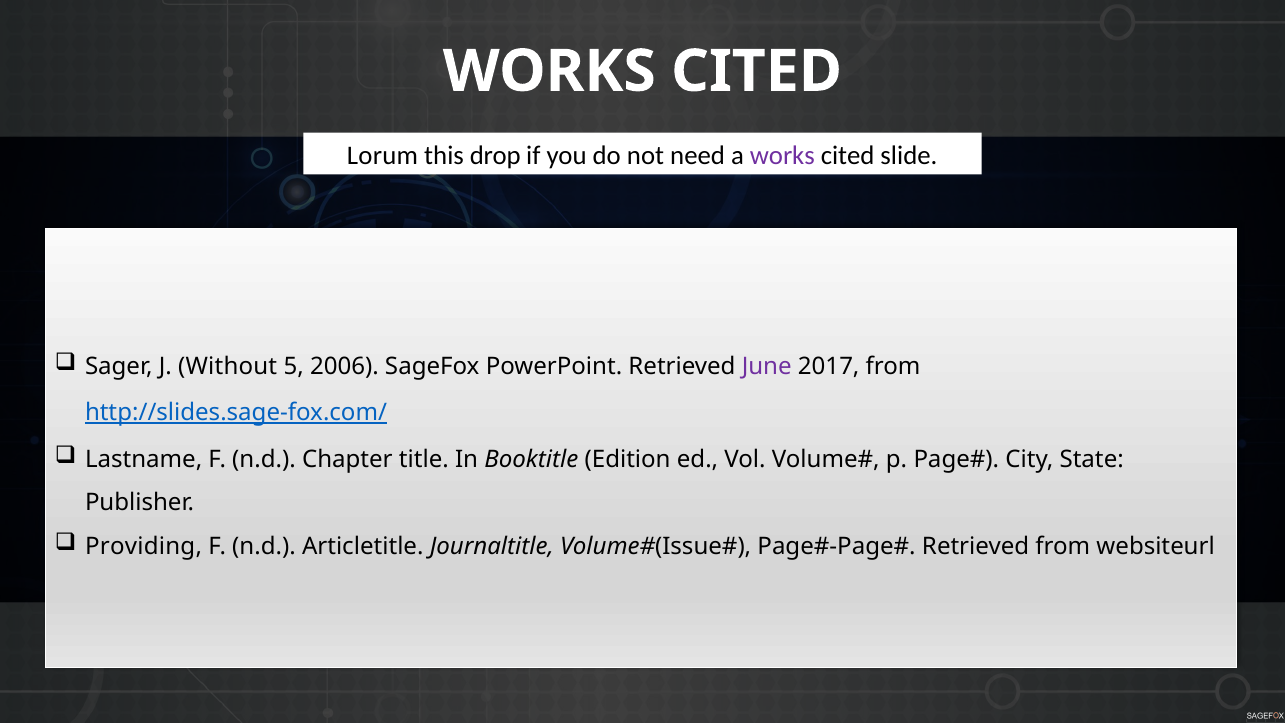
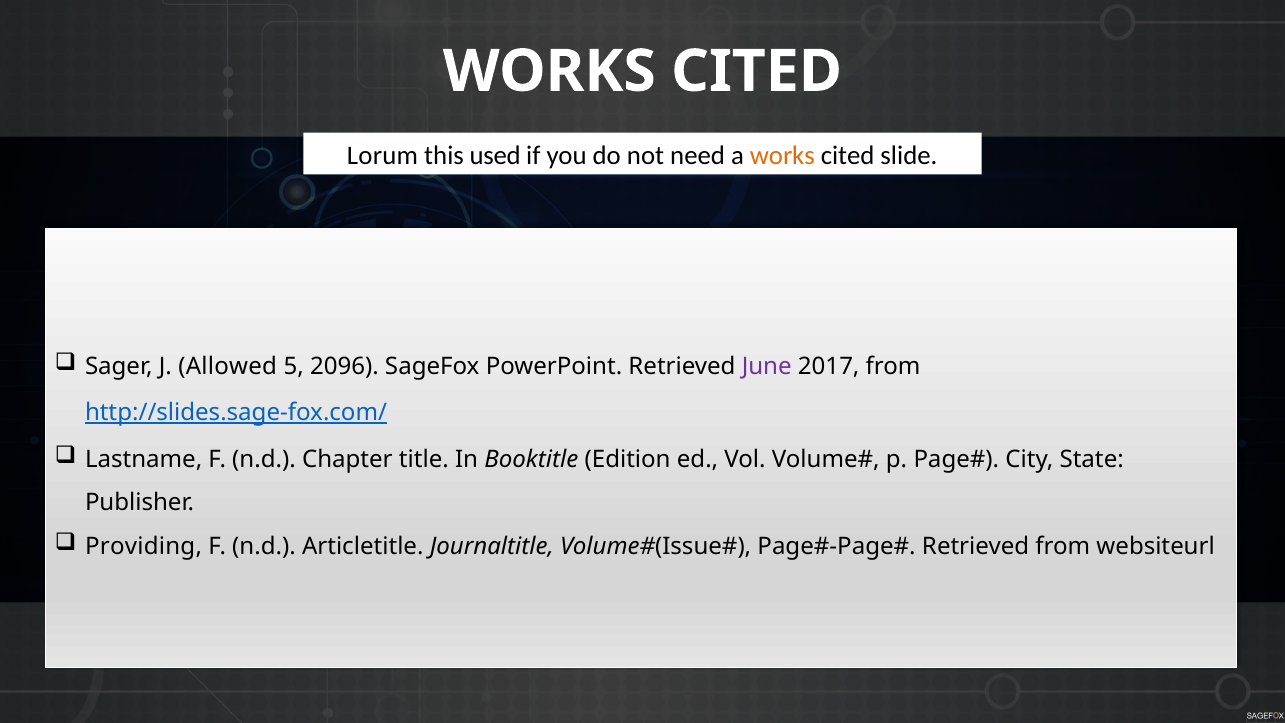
drop: drop -> used (495, 155)
works colour: purple -> orange (782, 155)
Without: Without -> Allowed (228, 367)
2006: 2006 -> 2096 (344, 367)
